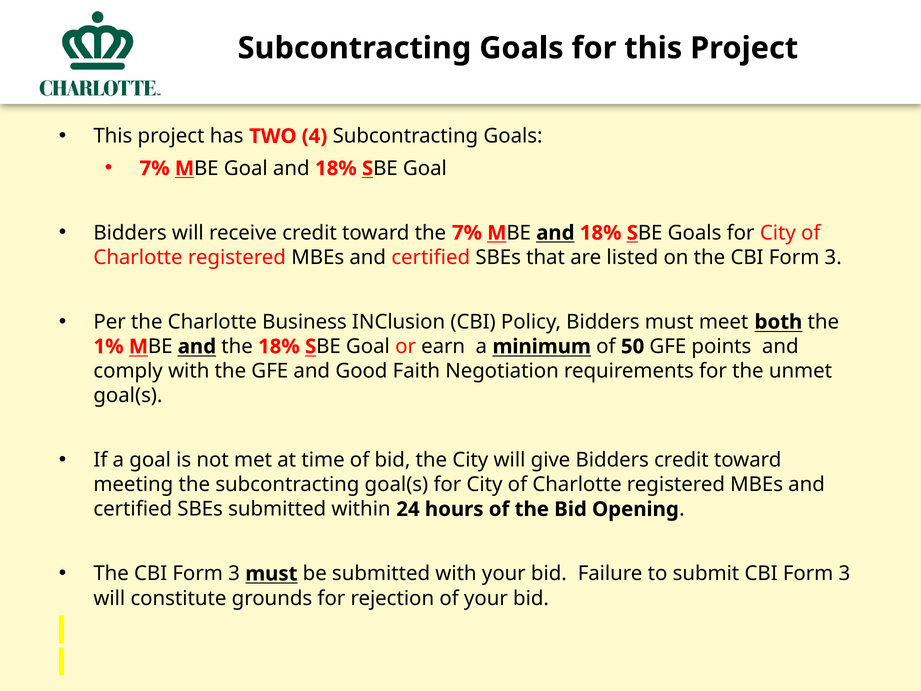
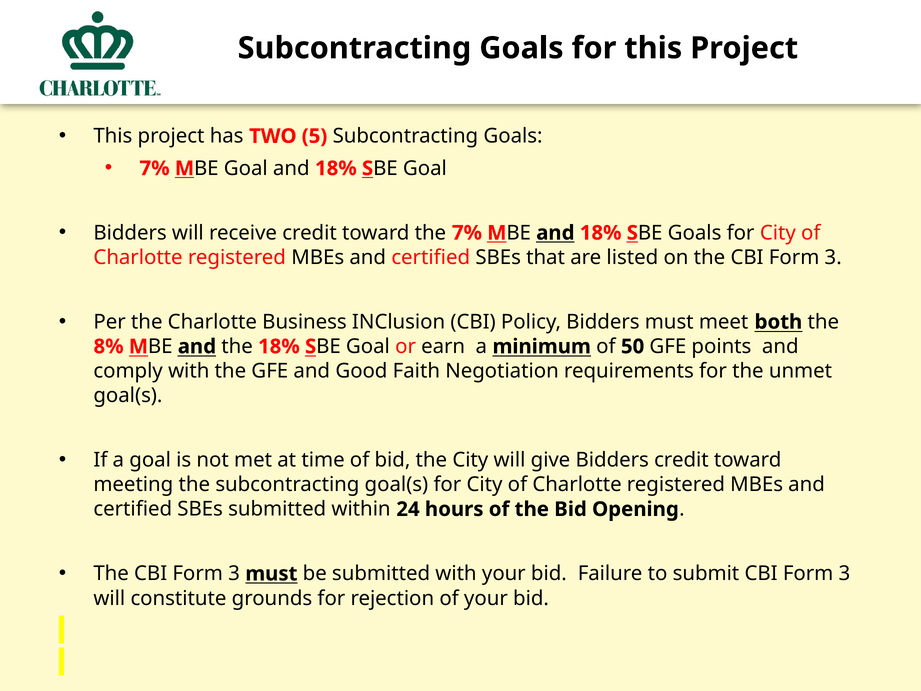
4: 4 -> 5 (314, 136)
1%: 1% -> 8% (109, 346)
